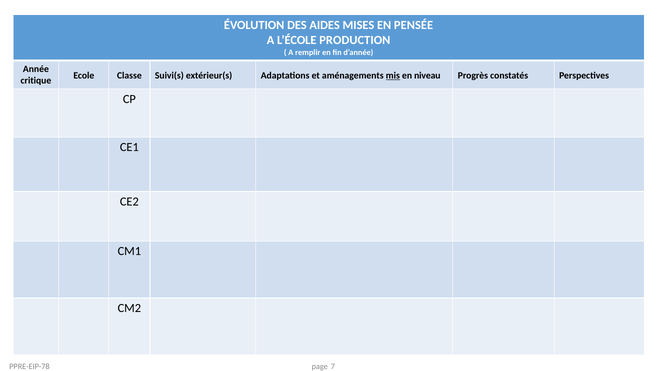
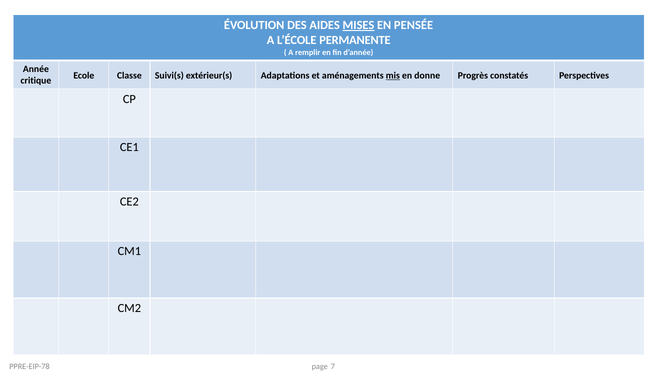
MISES underline: none -> present (358, 25)
PRODUCTION: PRODUCTION -> PERMANENTE (355, 40)
niveau: niveau -> donne (427, 76)
